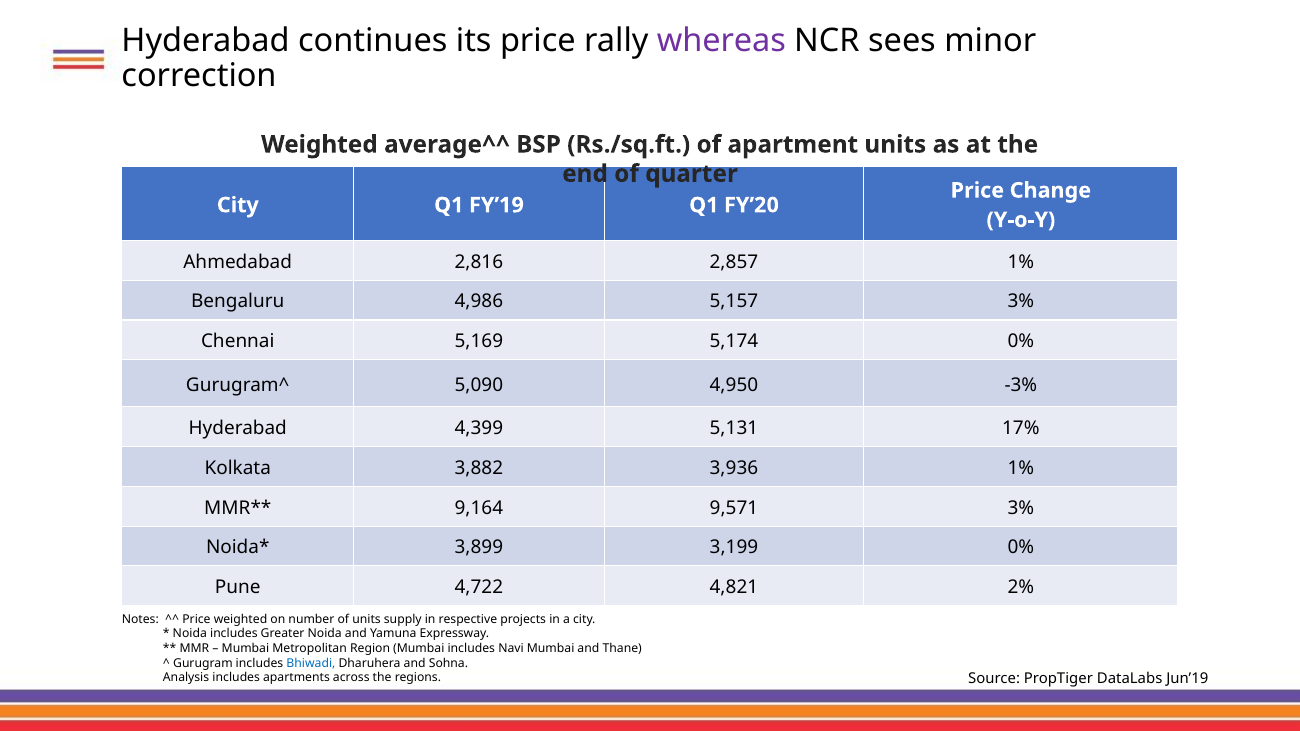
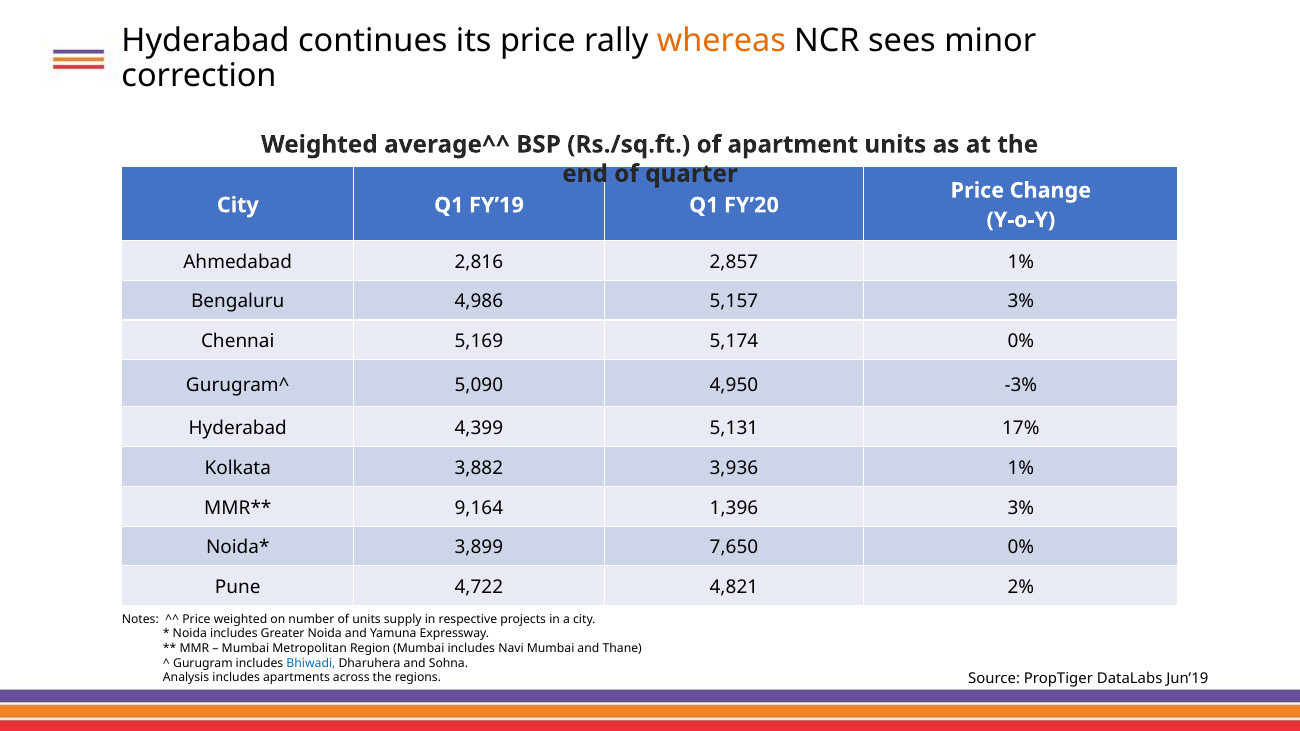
whereas colour: purple -> orange (721, 41)
9,571: 9,571 -> 1,396 (734, 508)
3,199: 3,199 -> 7,650 (734, 548)
